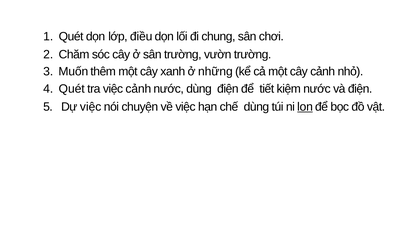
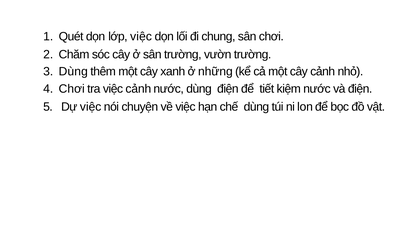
lớp điều: điều -> việc (141, 36)
Muốn: Muốn -> Dùng (73, 71)
Quét: Quét -> Chơi (72, 88)
lon underline: present -> none (305, 106)
